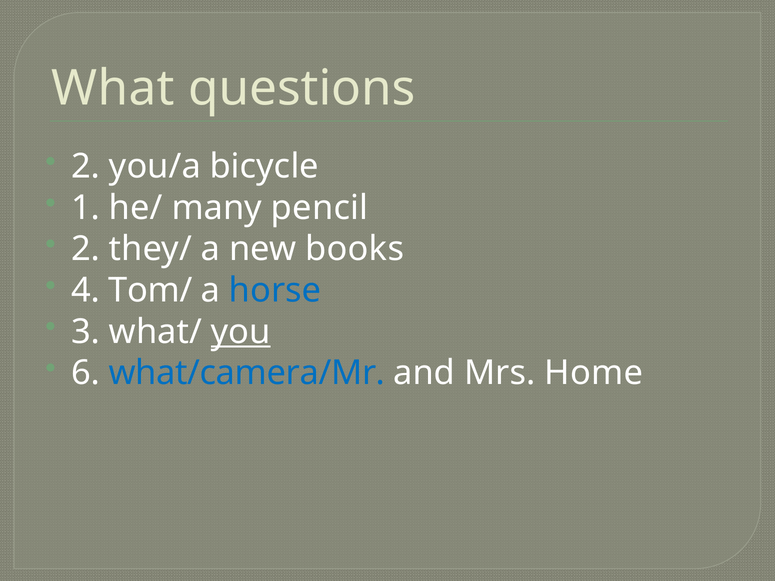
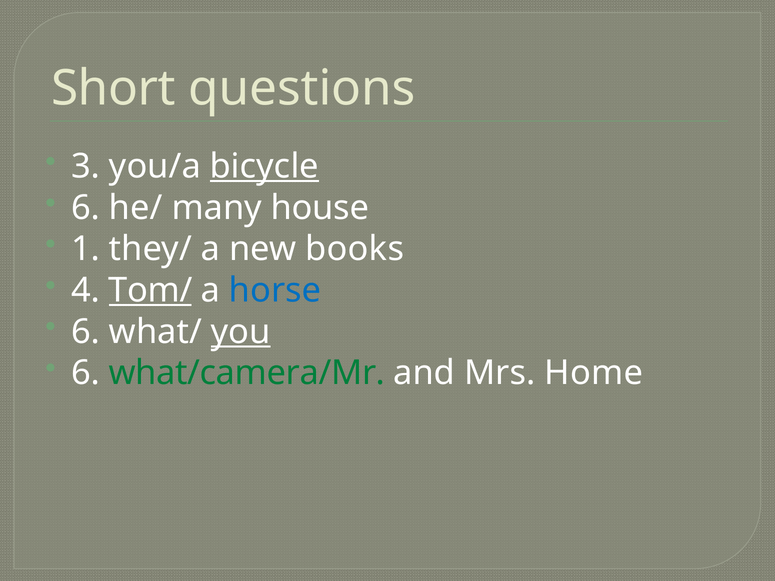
What: What -> Short (113, 88)
2: 2 -> 3 (86, 166)
bicycle underline: none -> present (264, 166)
1: 1 -> 6 (86, 208)
pencil: pencil -> house (320, 208)
2: 2 -> 1 (86, 249)
Tom/ underline: none -> present (150, 290)
3: 3 -> 6 (86, 332)
what/camera/Mr colour: blue -> green (247, 373)
